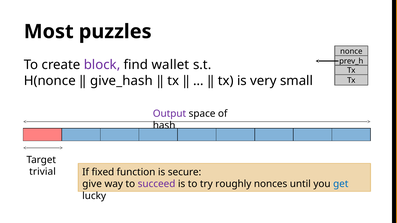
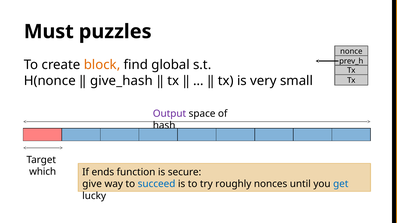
Most: Most -> Must (49, 32)
block colour: purple -> orange (102, 65)
wallet: wallet -> global (171, 65)
trivial: trivial -> which (43, 172)
fixed: fixed -> ends (103, 172)
succeed colour: purple -> blue (157, 184)
